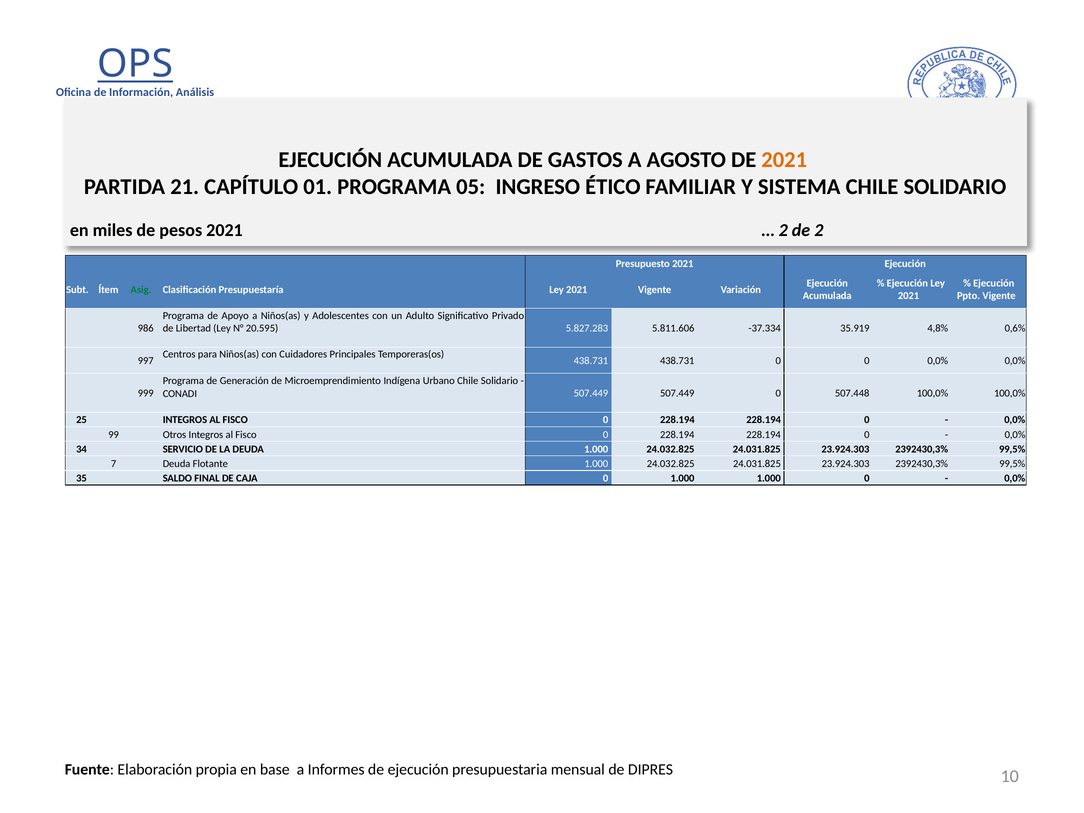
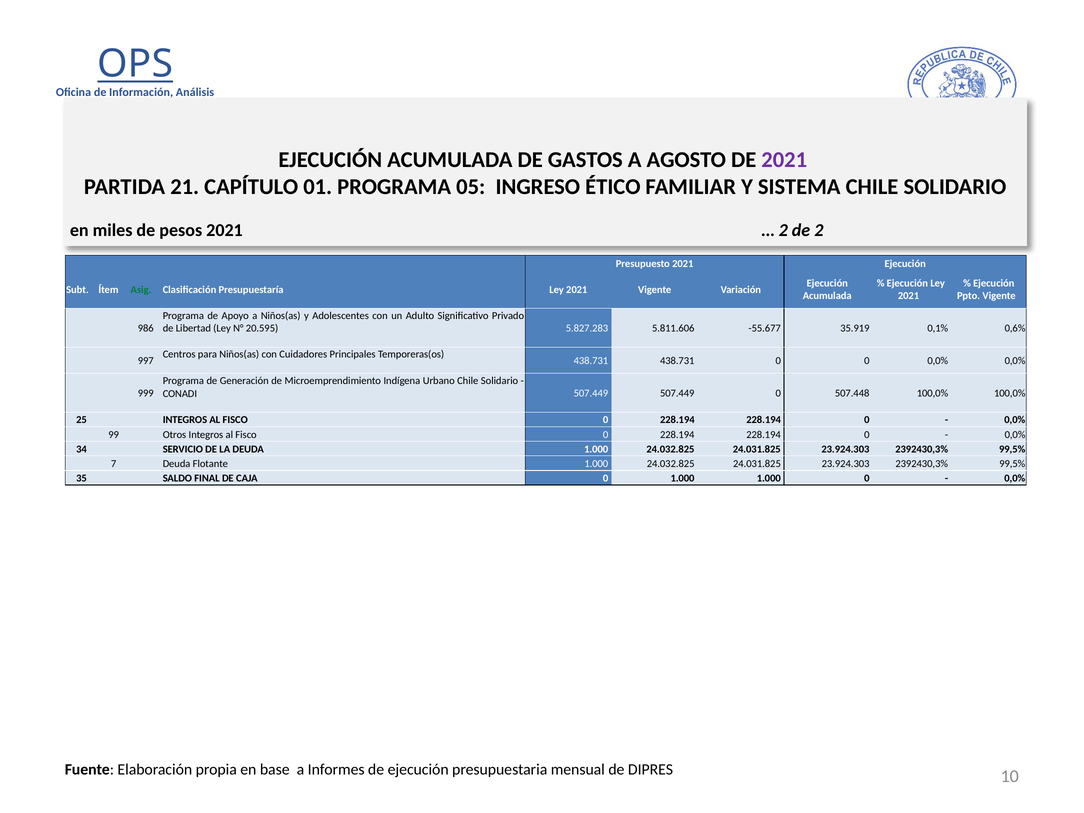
2021 colour: orange -> purple (784, 160)
-37.334: -37.334 -> -55.677 (765, 328)
4,8%: 4,8% -> 0,1% (938, 328)
